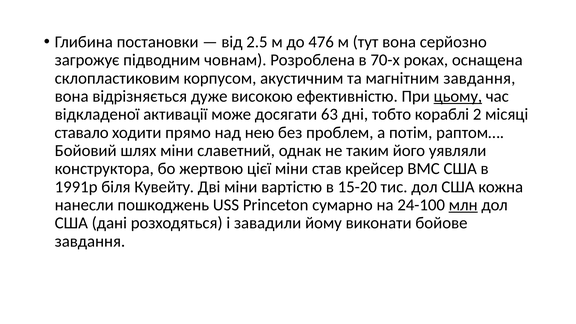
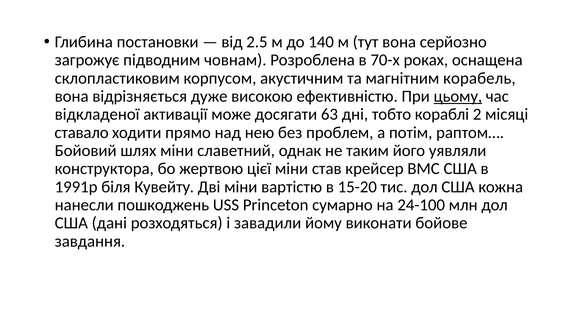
476: 476 -> 140 (321, 42)
магнітним завдання: завдання -> корабель (479, 78)
млн underline: present -> none (463, 205)
